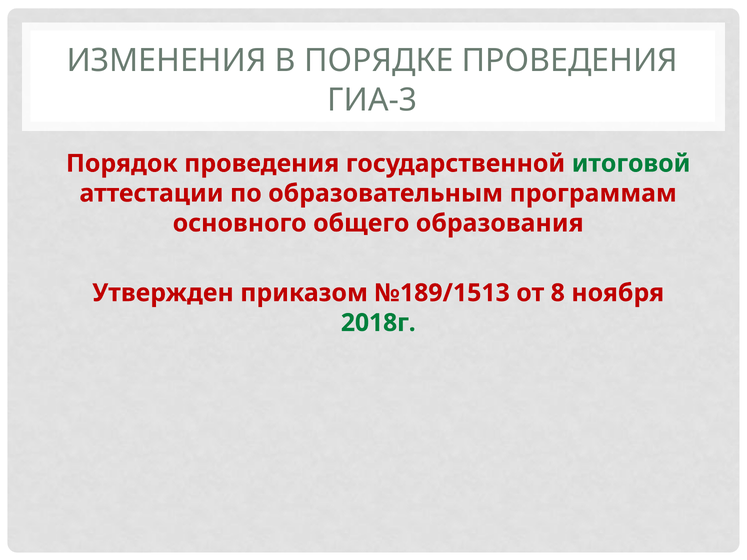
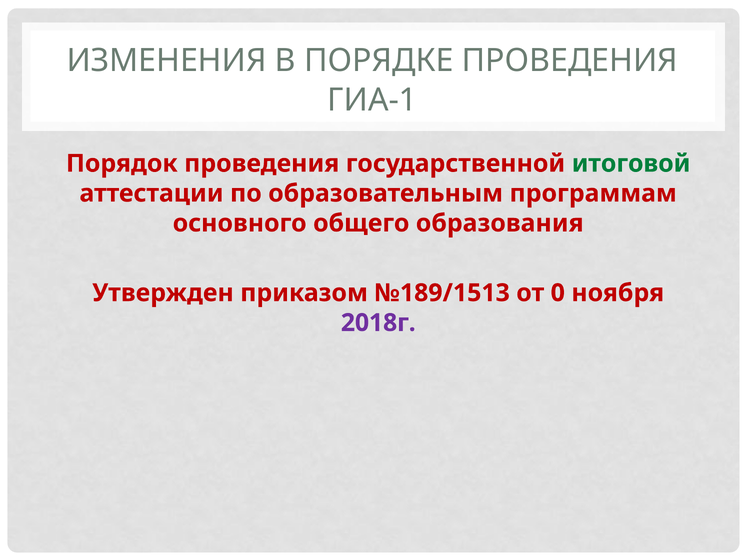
ГИА-3: ГИА-3 -> ГИА-1 (372, 100)
8: 8 -> 0 (558, 293)
2018г colour: green -> purple (378, 323)
